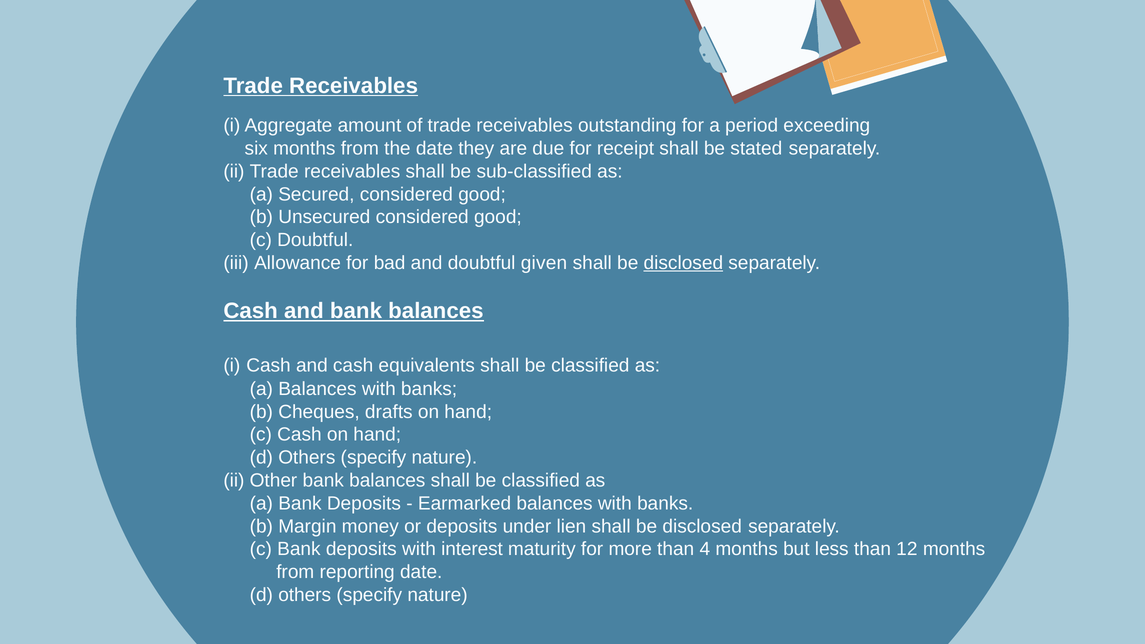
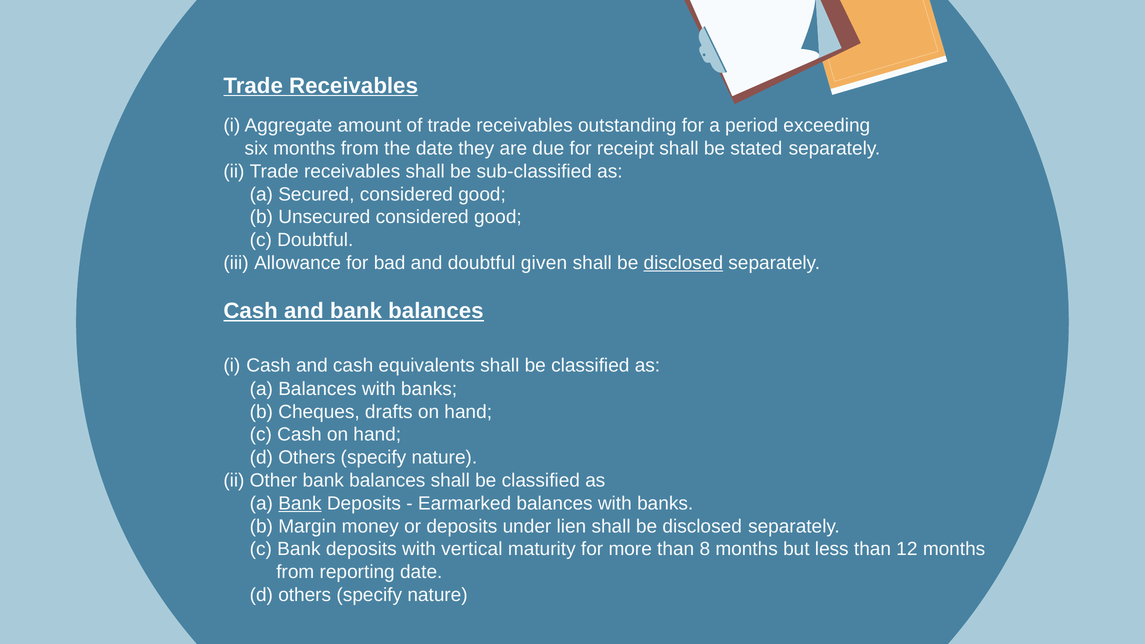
Bank underline: none -> present (300, 503)
interest: interest -> vertical (472, 549)
4: 4 -> 8 (705, 549)
